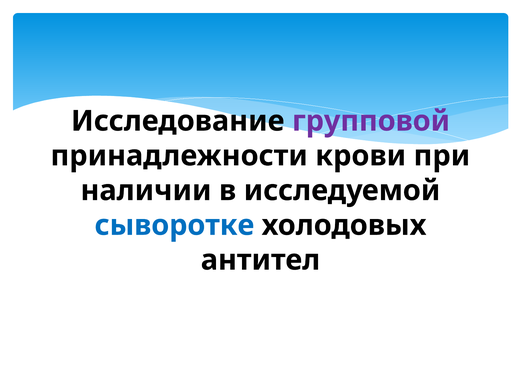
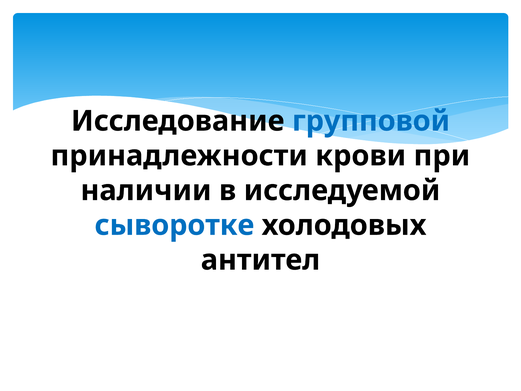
групповой colour: purple -> blue (371, 121)
